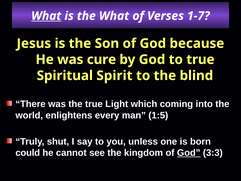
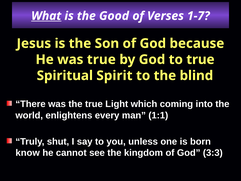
the What: What -> Good (114, 16)
was cure: cure -> true (101, 59)
1:5: 1:5 -> 1:1 (158, 115)
could: could -> know (28, 153)
God underline: present -> none (189, 153)
